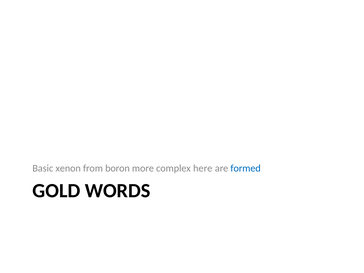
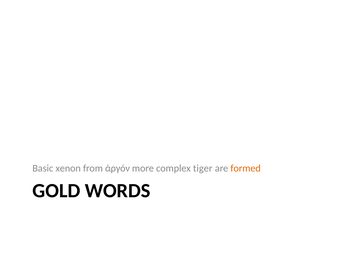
boron: boron -> ἀργόν (117, 168)
here: here -> tiger (203, 168)
formed colour: blue -> orange (246, 168)
